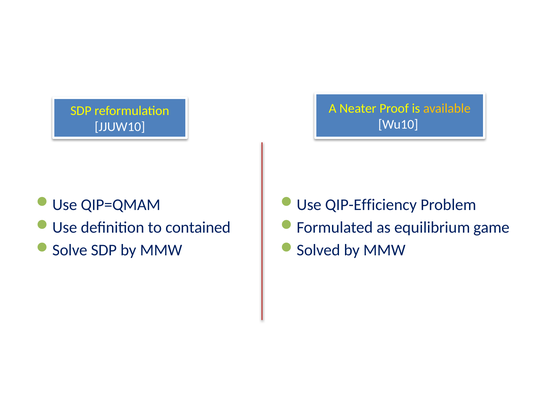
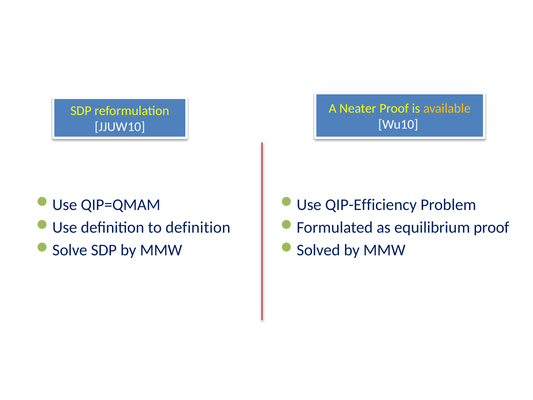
to contained: contained -> definition (198, 227)
equilibrium game: game -> proof (491, 227)
